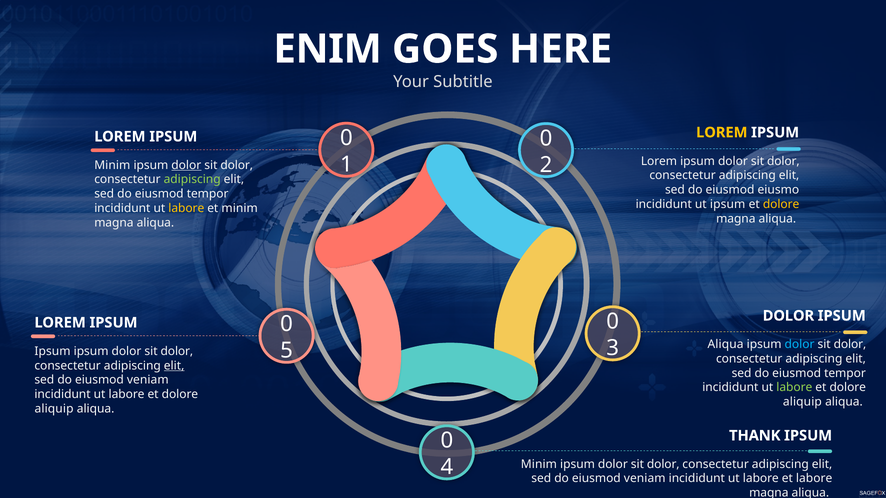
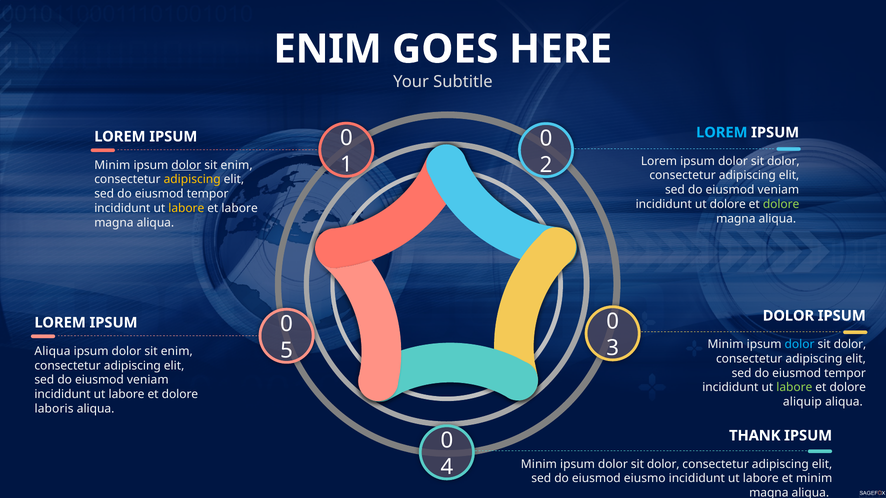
LOREM colour: yellow -> light blue (722, 133)
dolor: dolor -> enim (237, 165)
adipiscing colour: light green -> yellow (192, 180)
eiusmo: eiusmo -> veniam (778, 190)
ut ipsum: ipsum -> dolore (728, 204)
dolore colour: yellow -> light green (781, 204)
et minim: minim -> labore (240, 208)
Aliqua: Aliqua -> Minim (726, 345)
Ipsum: Ipsum -> Aliqua (52, 351)
dolor: dolor -> enim (177, 351)
elit underline: present -> none (174, 366)
aliquip: aliquip -> laboris (54, 409)
veniam: veniam -> eiusmo (645, 479)
et labore: labore -> minim (814, 479)
